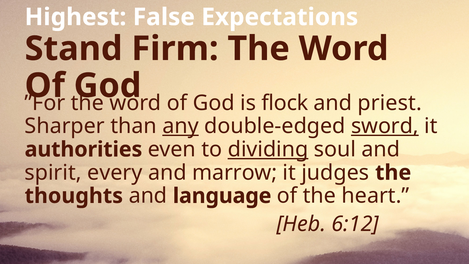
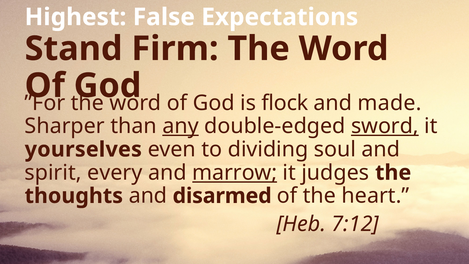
priest: priest -> made (390, 103)
authorities: authorities -> yourselves (83, 149)
dividing underline: present -> none (268, 149)
marrow underline: none -> present (235, 173)
language: language -> disarmed (222, 196)
6:12: 6:12 -> 7:12 (355, 224)
